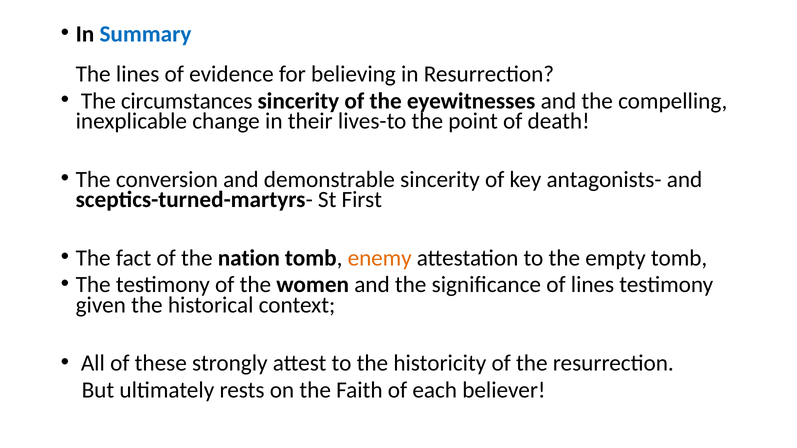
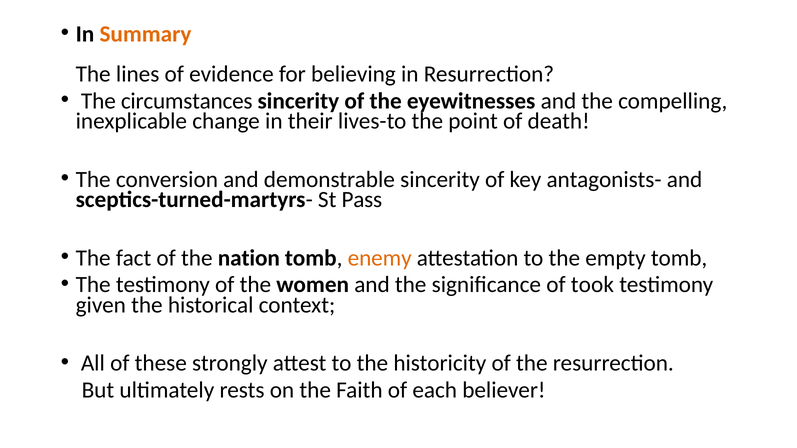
Summary colour: blue -> orange (145, 34)
First: First -> Pass (362, 200)
of lines: lines -> took (592, 285)
